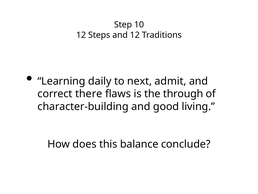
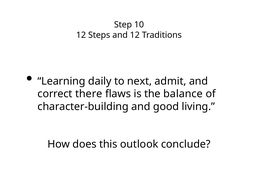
through: through -> balance (183, 94)
balance: balance -> outlook (139, 144)
